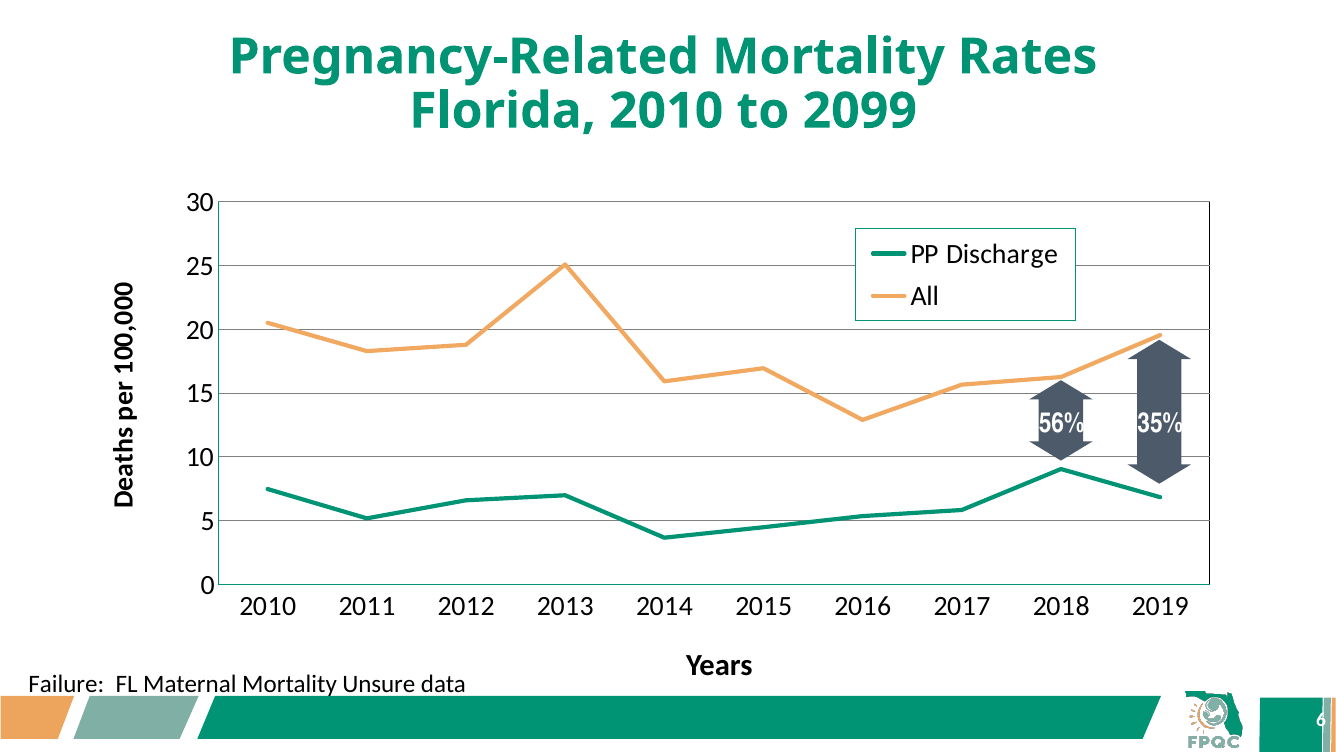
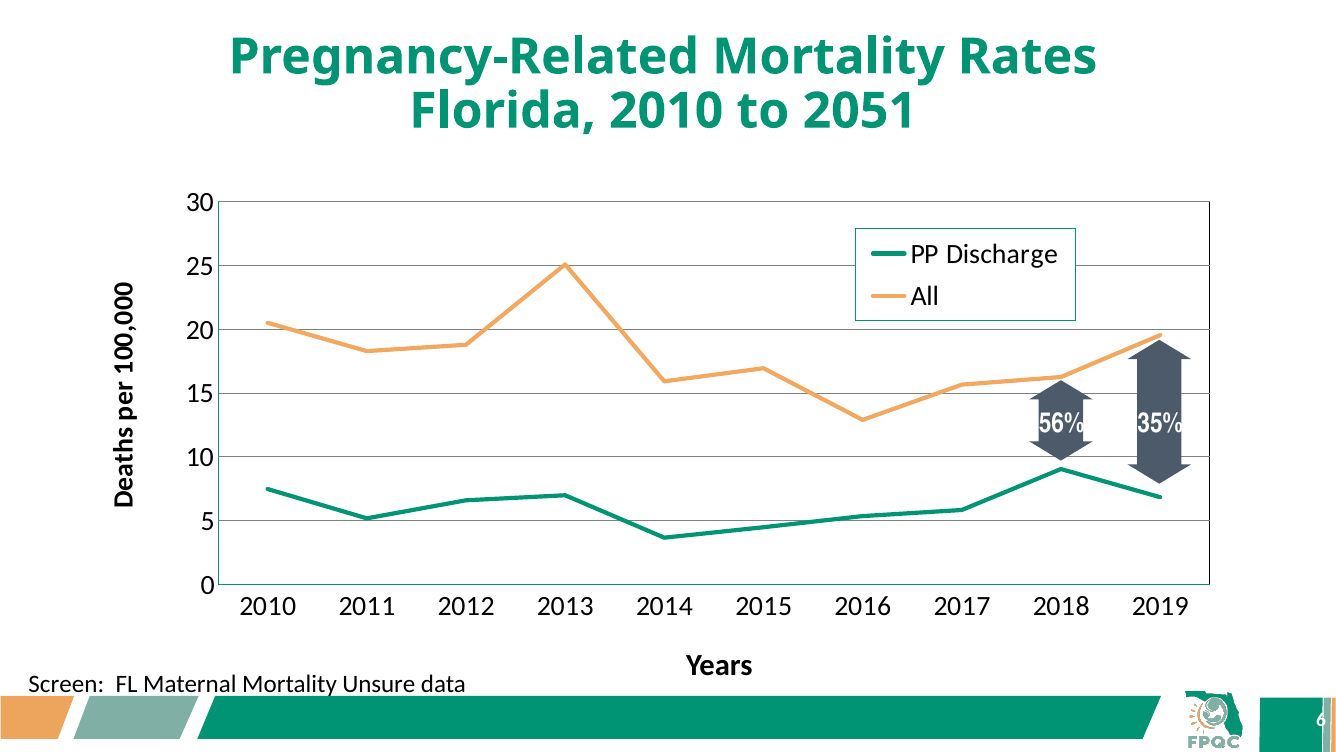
2099: 2099 -> 2051 (860, 111)
Failure: Failure -> Screen (66, 684)
